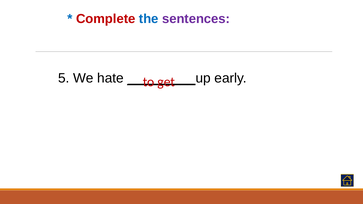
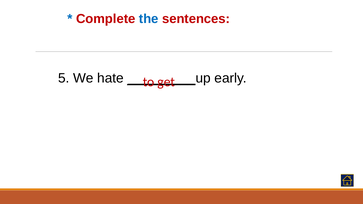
sentences colour: purple -> red (196, 19)
